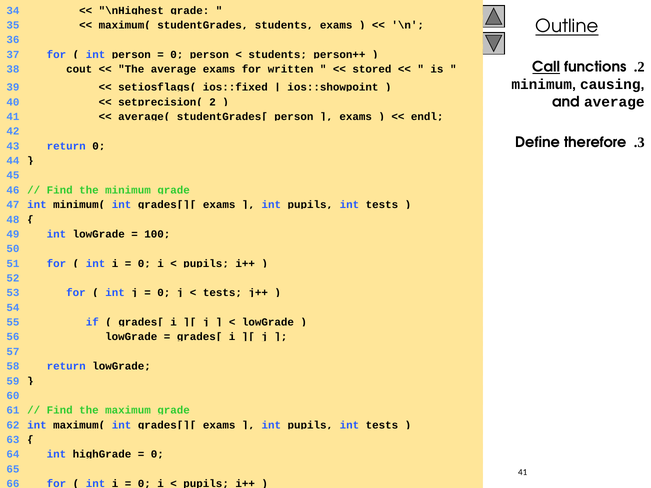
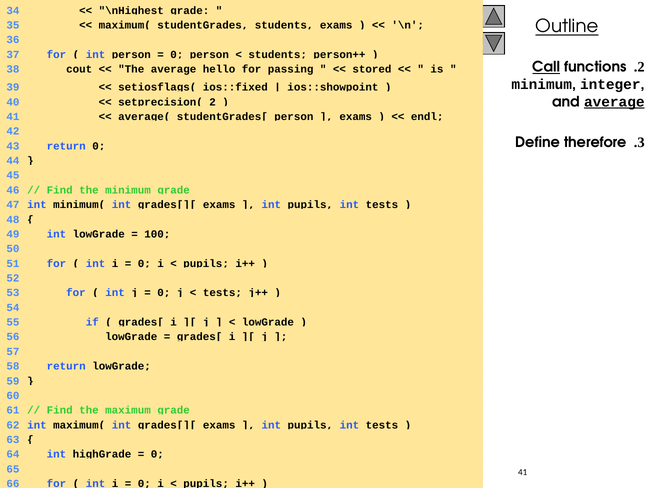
average exams: exams -> hello (219, 69)
written: written -> passing (291, 69)
causing: causing -> integer (610, 84)
average underline: none -> present (614, 102)
